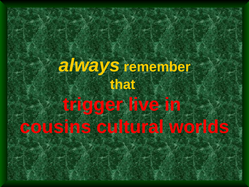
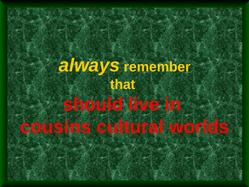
trigger: trigger -> should (93, 104)
